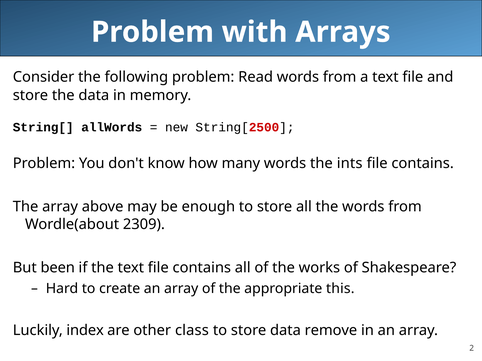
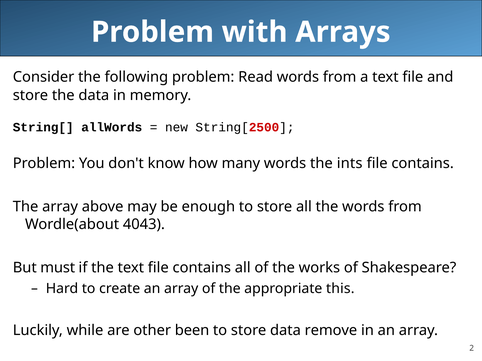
2309: 2309 -> 4043 (144, 225)
been: been -> must (58, 268)
index: index -> while (85, 331)
class: class -> been (192, 331)
